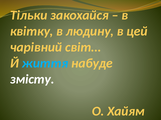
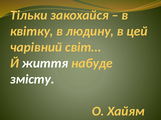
життя colour: light blue -> white (45, 64)
